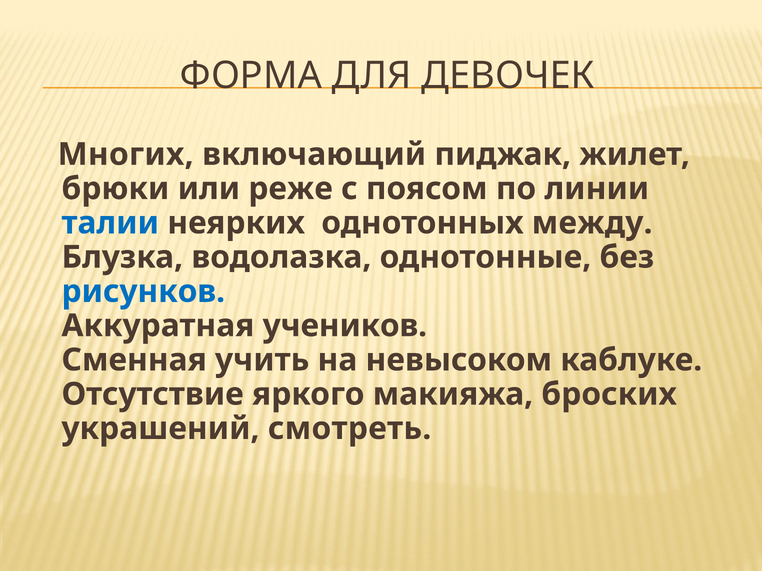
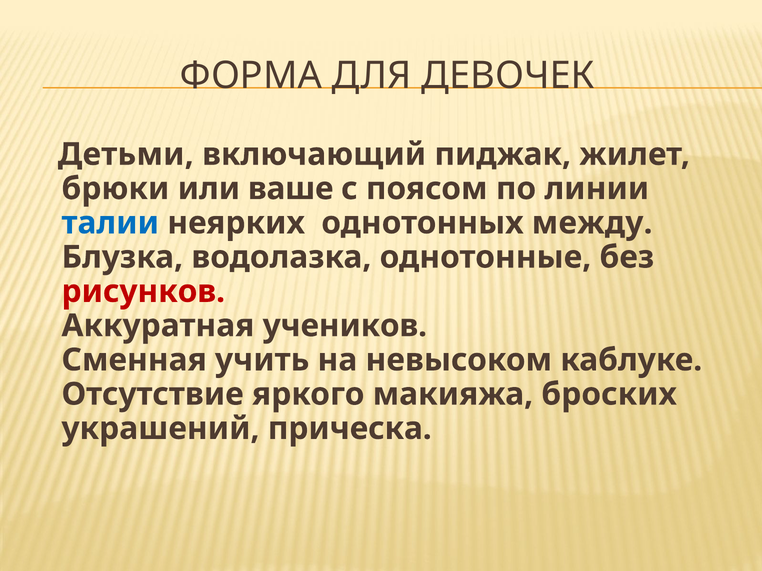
Многих: Многих -> Детьми (126, 155)
реже: реже -> ваше (291, 189)
рисунков colour: blue -> red (143, 292)
смотреть: смотреть -> прическа (350, 429)
